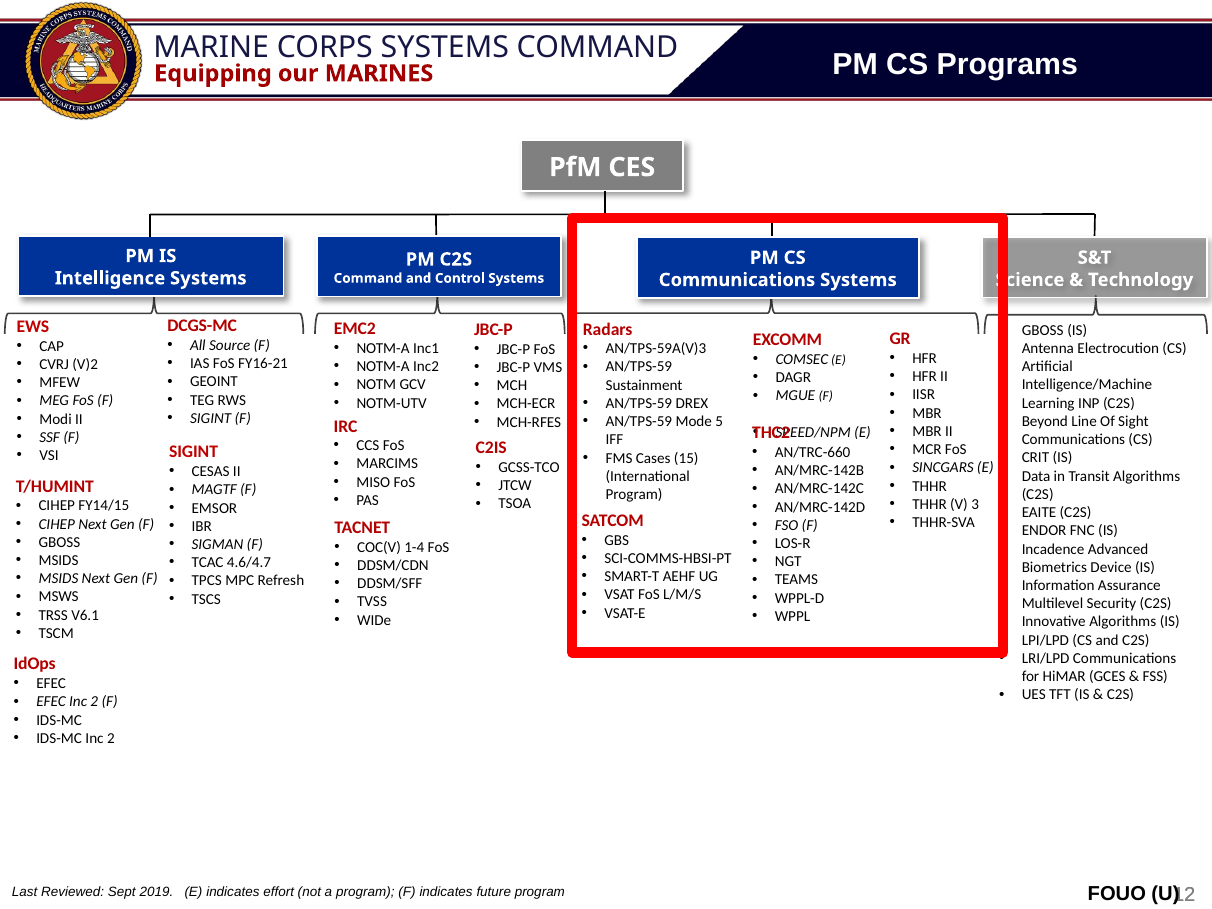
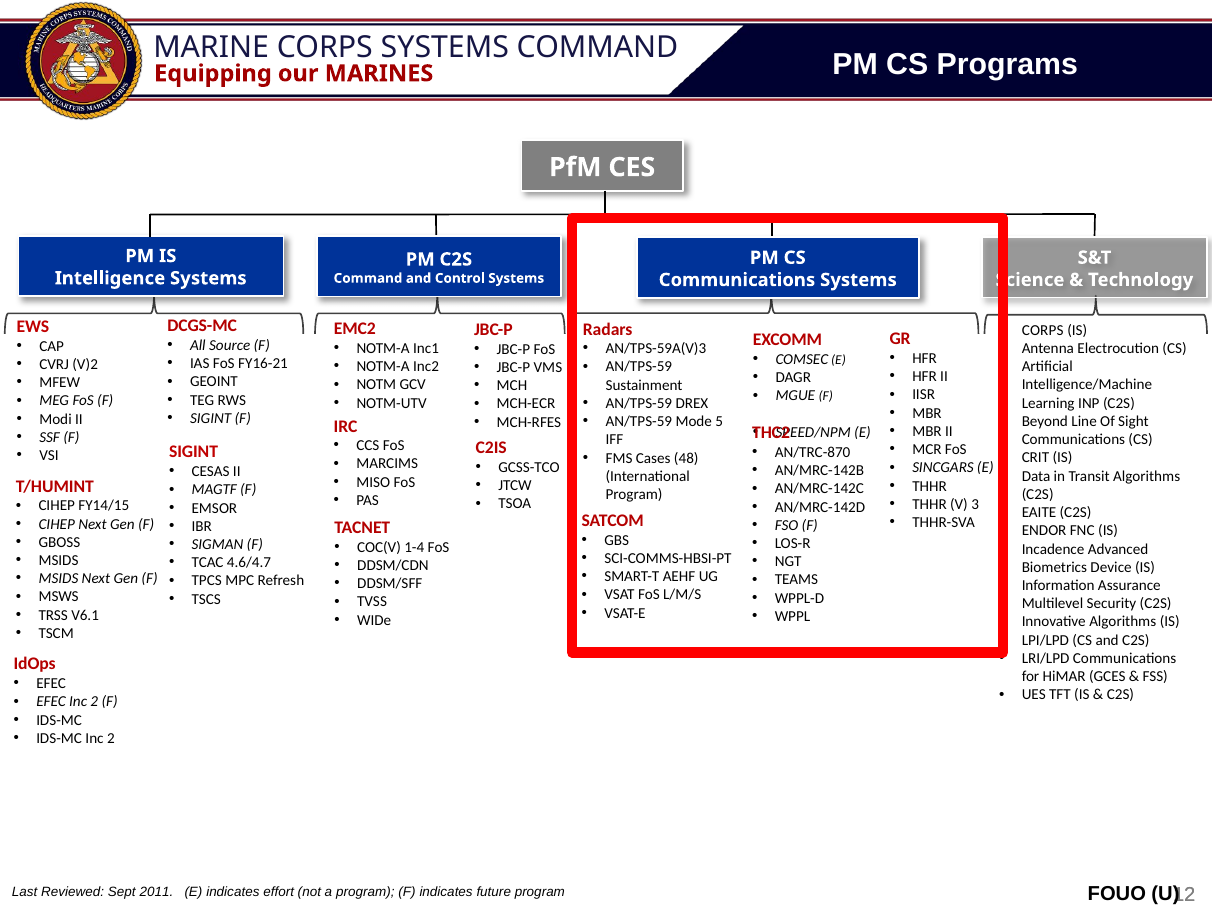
GBOSS: GBOSS -> CORPS (1043, 330)
AN/TRC-660: AN/TRC-660 -> AN/TRC-870 (813, 452)
15: 15 -> 48 (686, 458)
2019: 2019 -> 2011 (156, 892)
